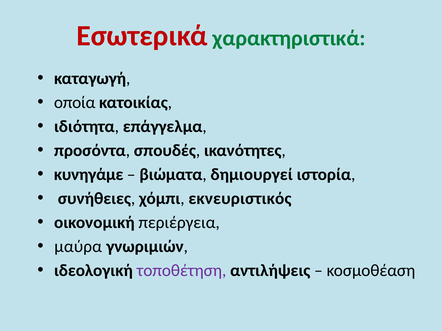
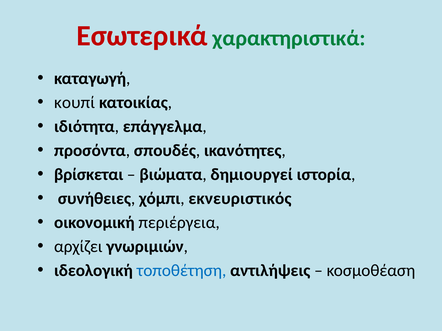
οποία: οποία -> κουπί (75, 103)
κυνηγάμε: κυνηγάμε -> βρίσκεται (89, 175)
μαύρα: μαύρα -> αρχίζει (78, 247)
τοποθέτηση colour: purple -> blue (181, 271)
